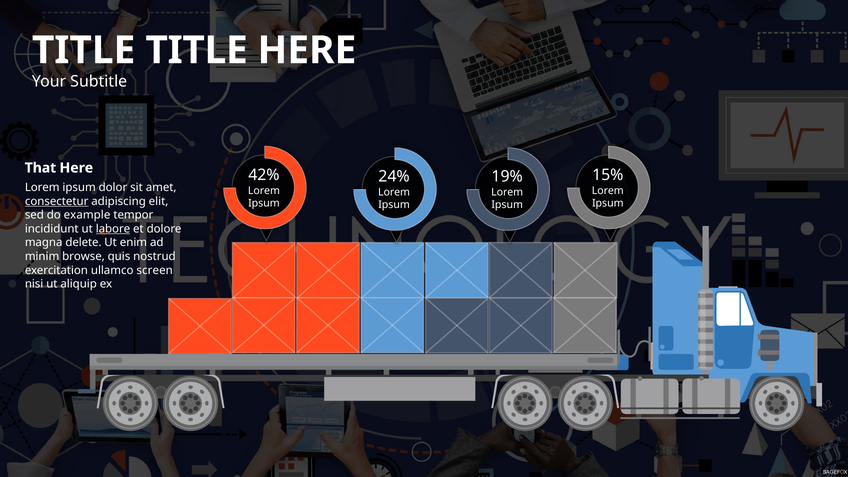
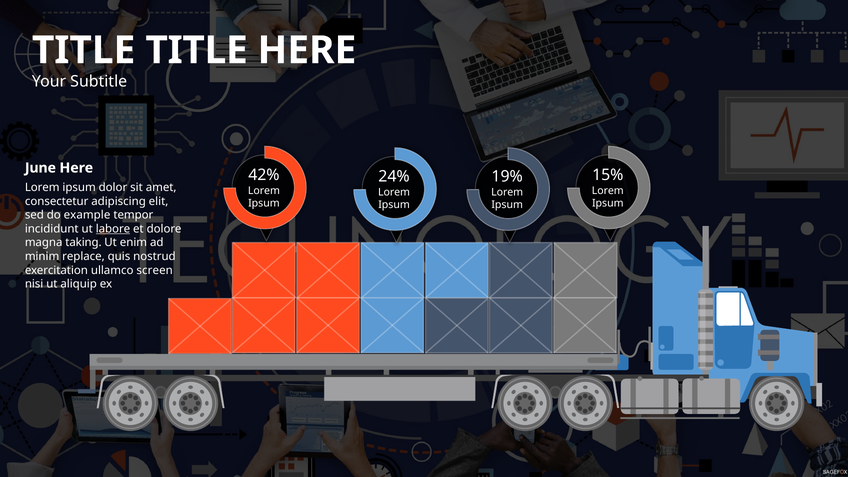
That: That -> June (40, 168)
consectetur underline: present -> none (57, 201)
delete: delete -> taking (83, 243)
browse: browse -> replace (83, 256)
